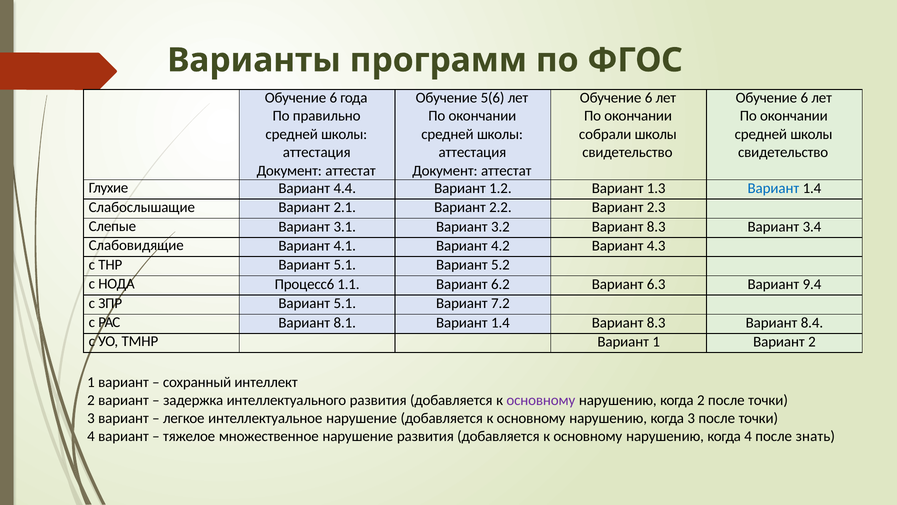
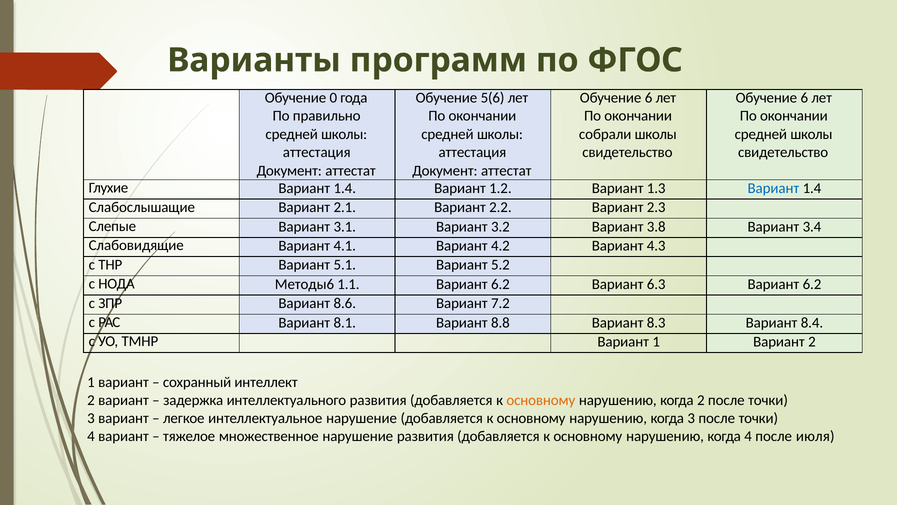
6: 6 -> 0 (333, 98)
Глухие Вариант 4.4: 4.4 -> 1.4 (345, 188)
3.2 Вариант 8.3: 8.3 -> 3.8 (656, 226)
Процесс6: Процесс6 -> Методы6 (304, 284)
6.3 Вариант 9.4: 9.4 -> 6.2 (812, 284)
ЗПР Вариант 5.1: 5.1 -> 8.6 (345, 303)
8.1 Вариант 1.4: 1.4 -> 8.8 (500, 322)
основному colour: purple -> orange (541, 400)
знать: знать -> июля (815, 436)
